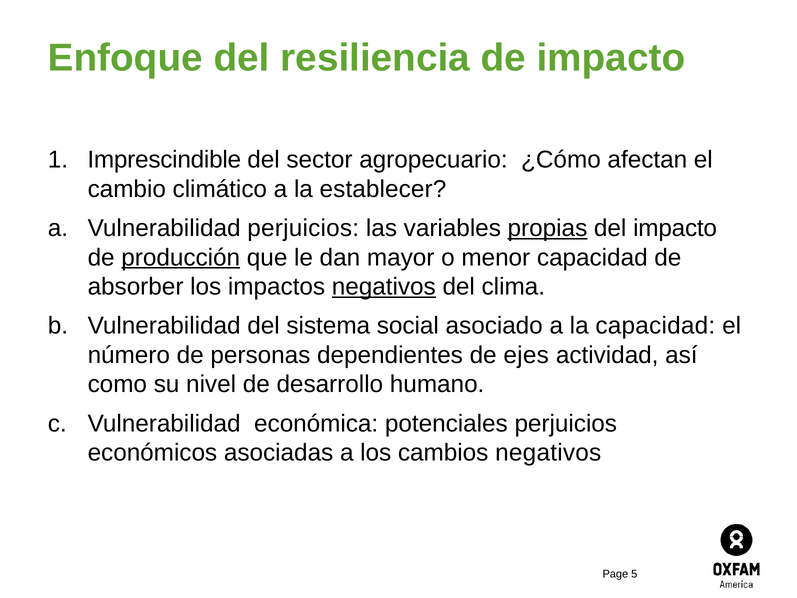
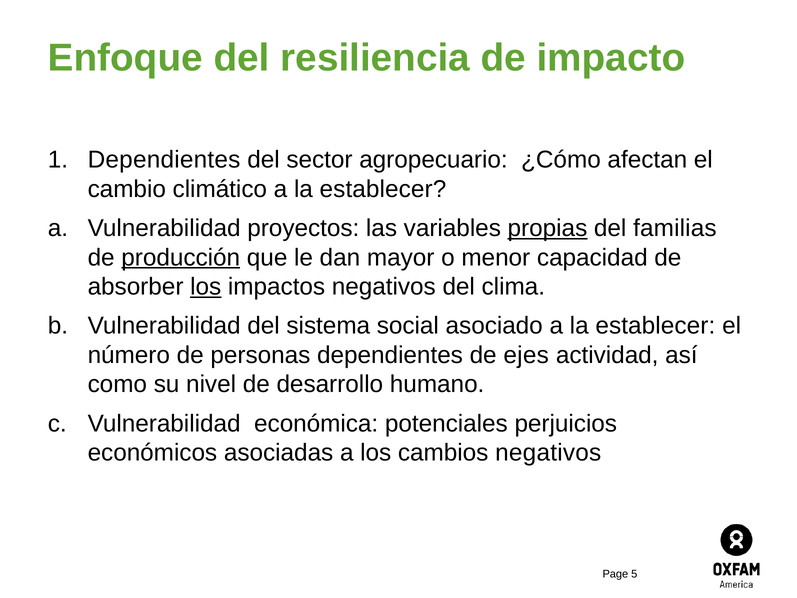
Imprescindible: Imprescindible -> Dependientes (164, 160)
Vulnerabilidad perjuicios: perjuicios -> proyectos (303, 228)
del impacto: impacto -> familias (675, 228)
los underline: none -> present (206, 287)
negativos underline: present -> none (384, 287)
asociado a la capacidad: capacidad -> establecer (655, 326)
